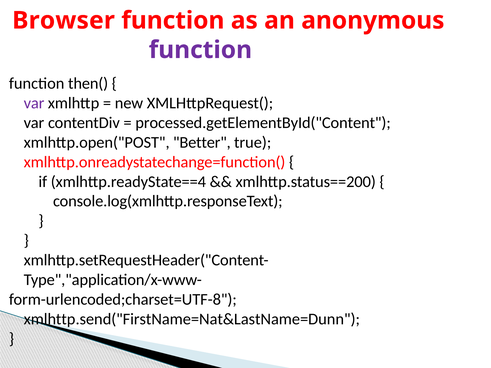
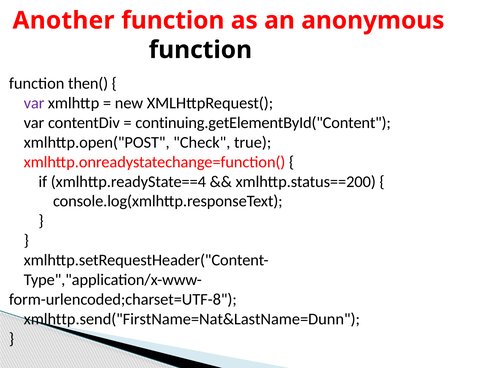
Browser: Browser -> Another (63, 20)
function colour: purple -> black (200, 50)
processed.getElementById("Content: processed.getElementById("Content -> continuing.getElementById("Content (263, 123)
Better: Better -> Check (202, 142)
